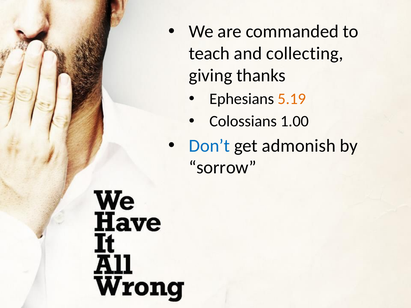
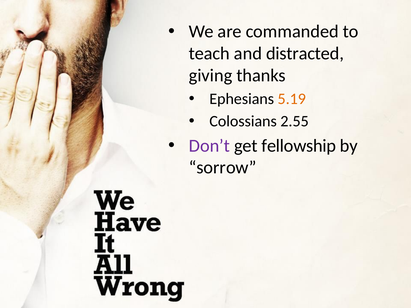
collecting: collecting -> distracted (305, 54)
1.00: 1.00 -> 2.55 (295, 121)
Don’t colour: blue -> purple (209, 146)
admonish: admonish -> fellowship (299, 146)
